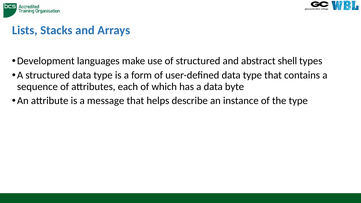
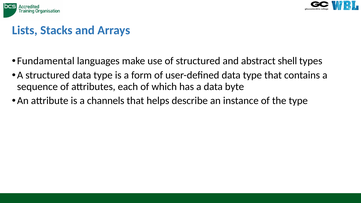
Development: Development -> Fundamental (46, 61)
message: message -> channels (106, 101)
